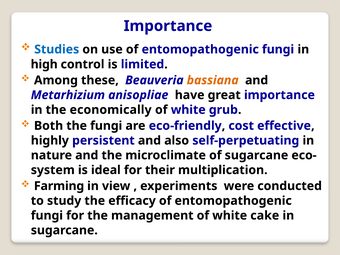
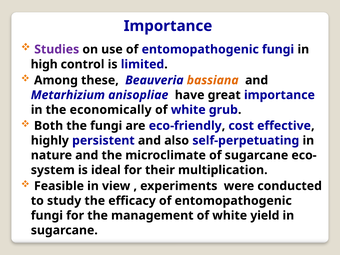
Studies colour: blue -> purple (57, 49)
Farming: Farming -> Feasible (59, 186)
cake: cake -> yield (265, 216)
